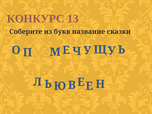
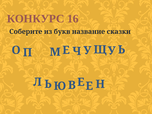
13: 13 -> 16 (73, 19)
